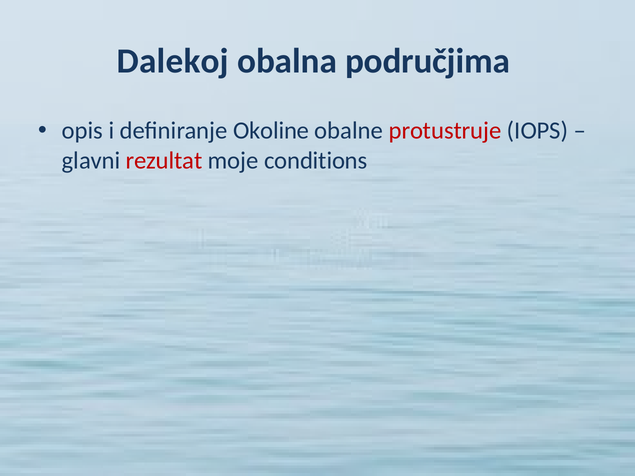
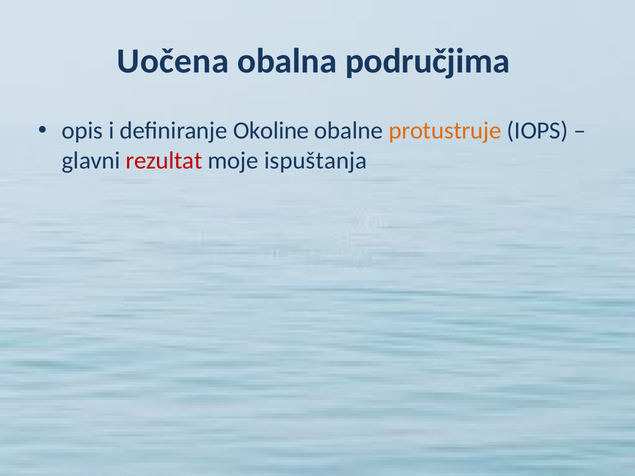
Dalekoj: Dalekoj -> Uočena (173, 61)
protustruje colour: red -> orange (445, 131)
conditions: conditions -> ispuštanja (316, 160)
